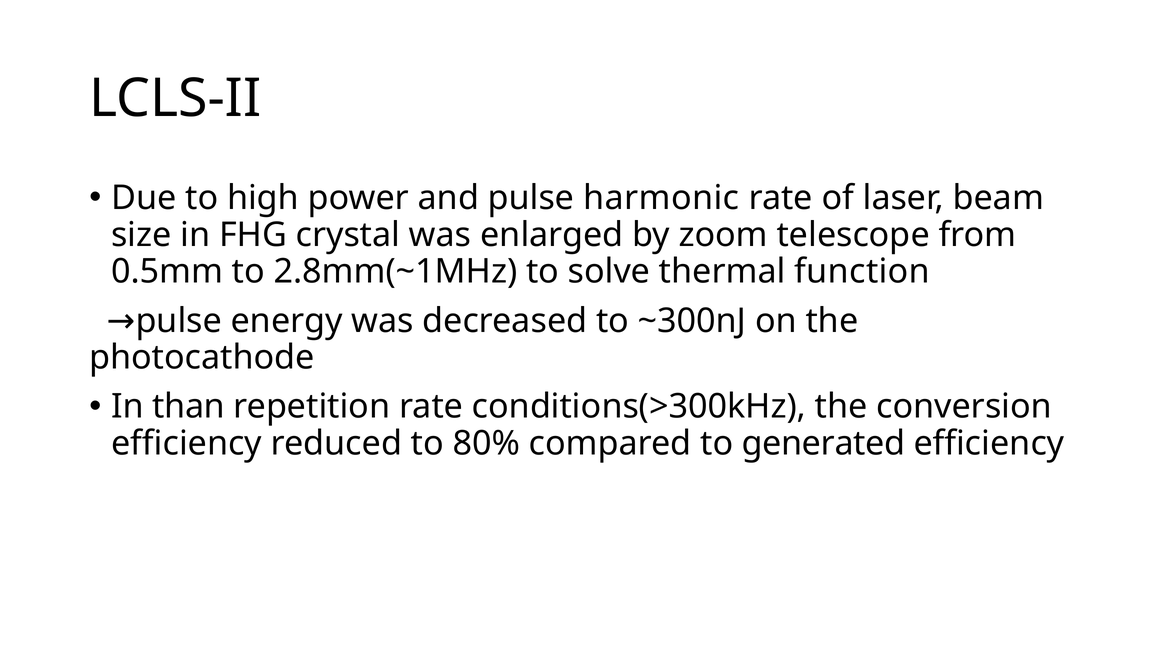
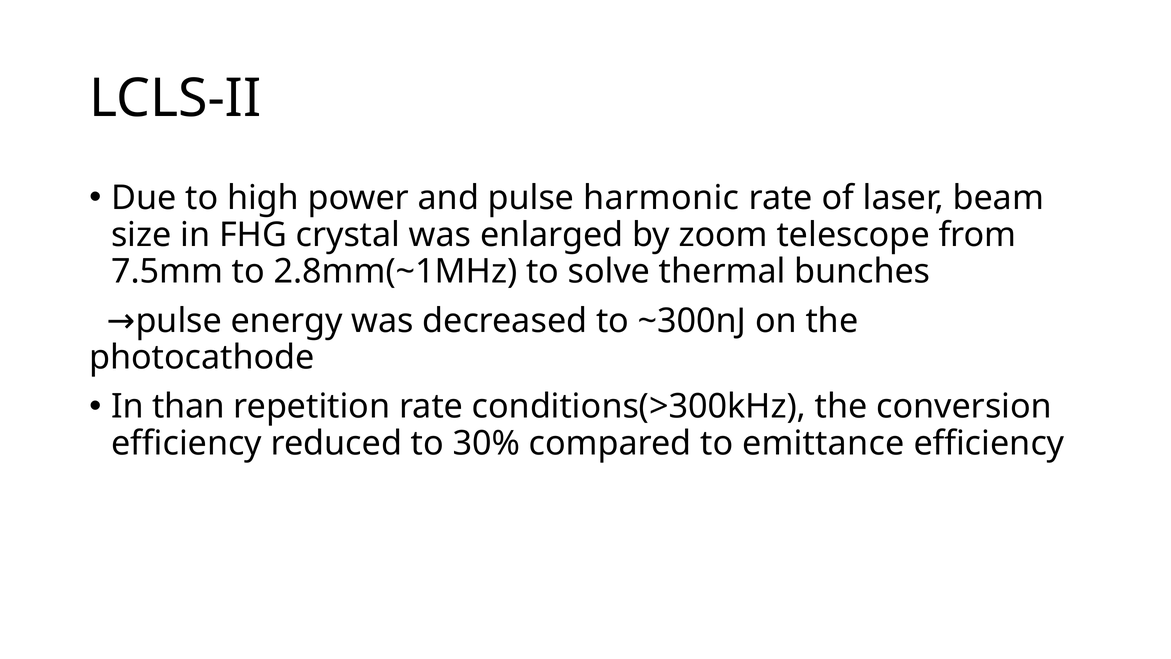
0.5mm: 0.5mm -> 7.5mm (167, 272)
function: function -> bunches (862, 272)
80%: 80% -> 30% (486, 443)
generated: generated -> emittance (823, 443)
